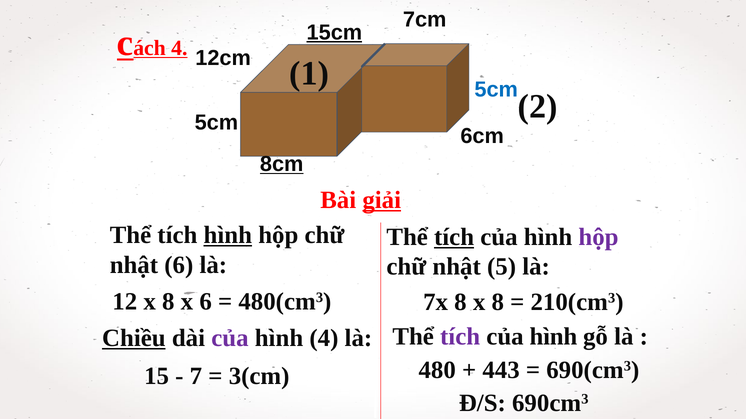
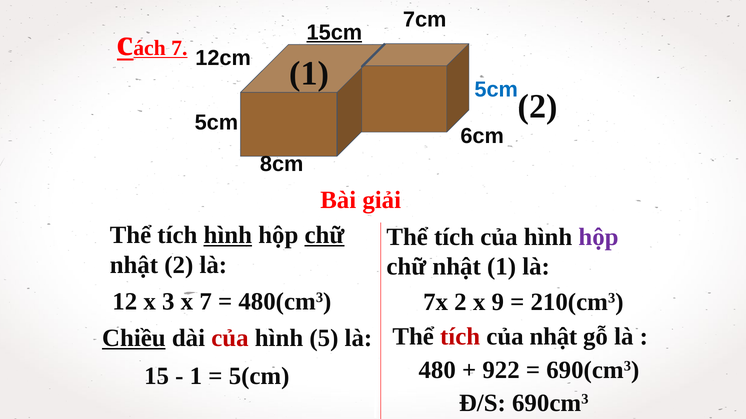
4: 4 -> 7 (179, 48)
8cm underline: present -> none (282, 164)
giải underline: present -> none (382, 200)
chữ underline: none -> present (324, 236)
tích underline: present -> none (454, 237)
nhật 6: 6 -> 2 (179, 265)
nhật 5: 5 -> 1 (502, 267)
12 x 8: 8 -> 3 (168, 302)
x 6: 6 -> 7 (206, 302)
7x 8: 8 -> 2 (460, 302)
8: 8 -> 9 (498, 302)
tích colour: purple -> red (460, 337)
hình: hình -> nhật (553, 337)
của colour: purple -> red (230, 338)
hình 4: 4 -> 5 (324, 338)
443: 443 -> 922 (501, 370)
7: 7 -> 1 (196, 376)
3(cm: 3(cm -> 5(cm (259, 376)
